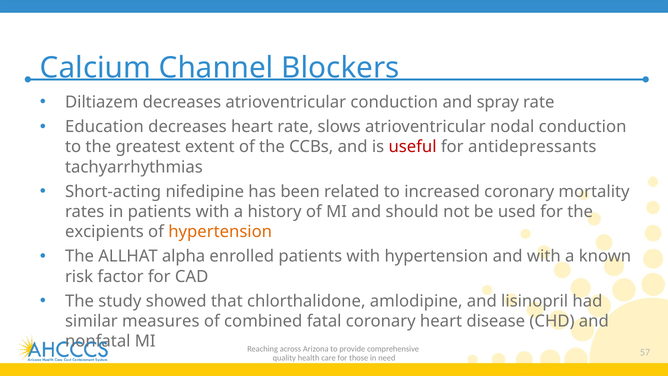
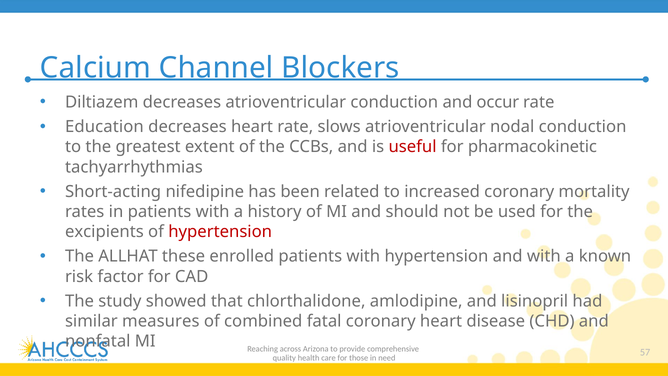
spray: spray -> occur (498, 102)
antidepressants: antidepressants -> pharmacokinetic (532, 147)
hypertension colour: orange -> red (220, 232)
alpha: alpha -> these (184, 256)
